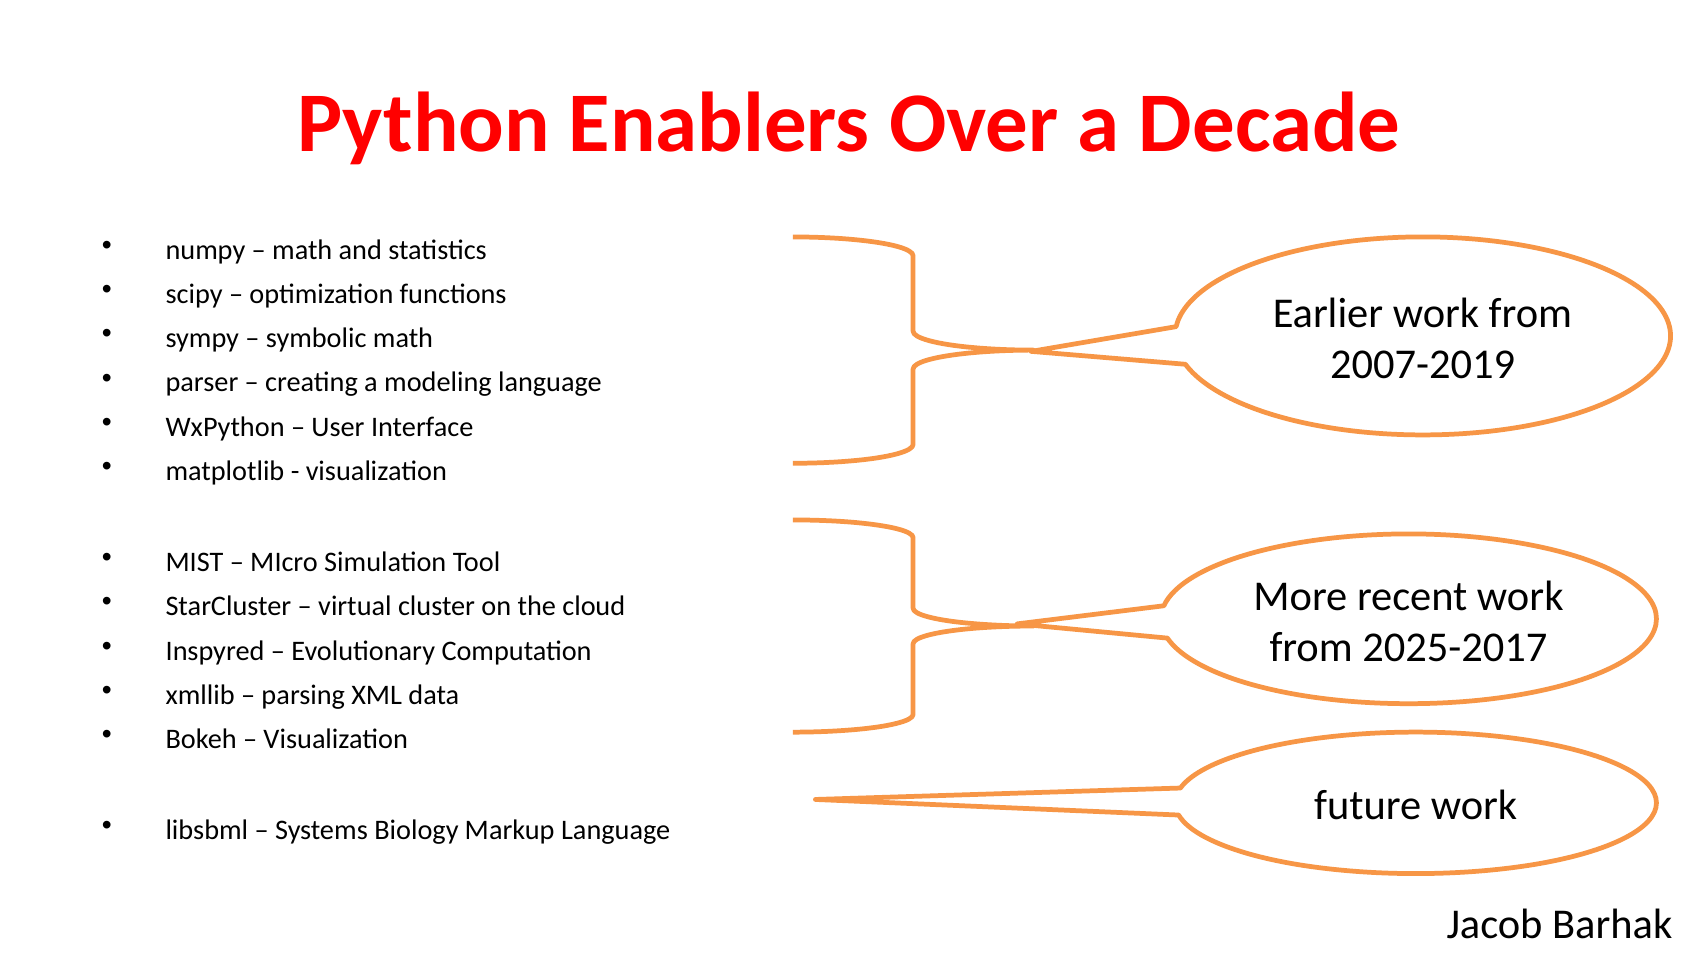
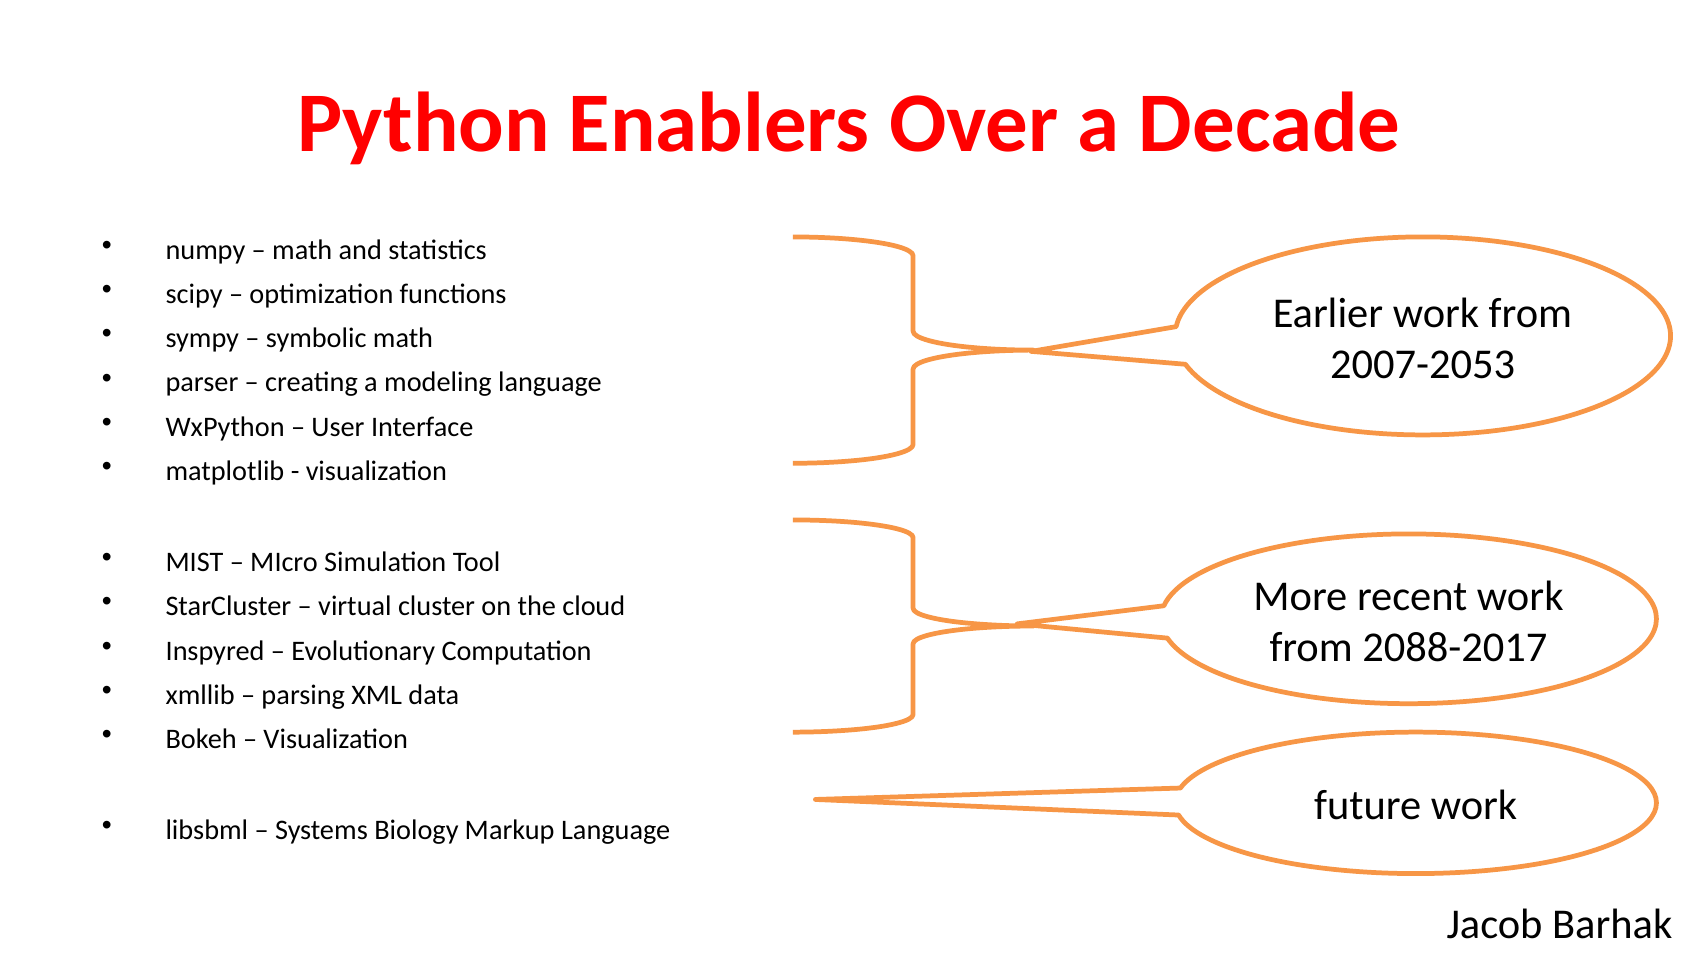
2007-2019: 2007-2019 -> 2007-2053 (1423, 365)
2025-2017: 2025-2017 -> 2088-2017 (1455, 648)
